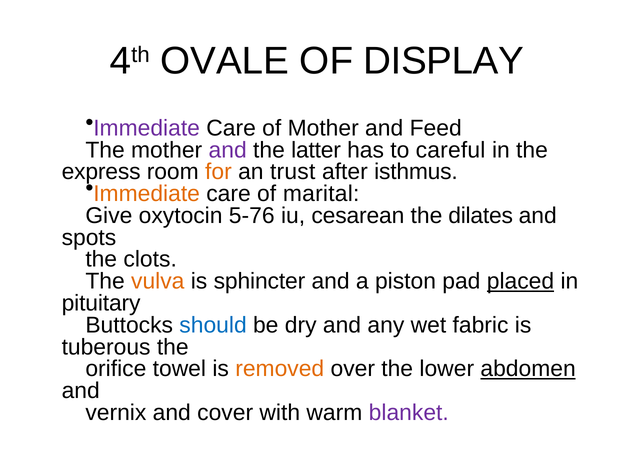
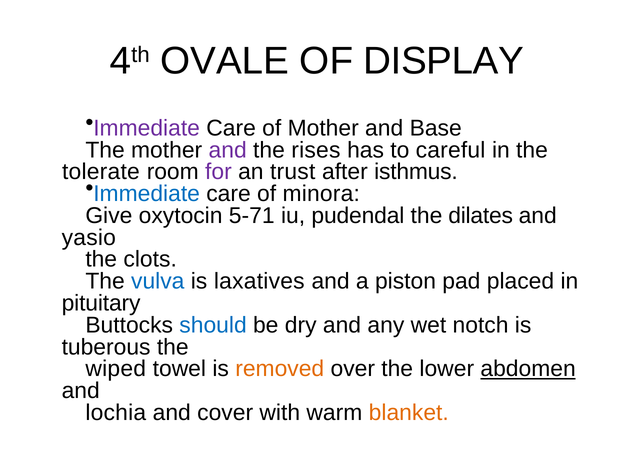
Feed: Feed -> Base (436, 128)
latter: latter -> rises (316, 150)
express: express -> tolerate (101, 172)
for colour: orange -> purple (218, 172)
Immediate colour: orange -> blue (147, 194)
marital: marital -> minora (321, 194)
5-76: 5-76 -> 5-71 (252, 216)
cesarean: cesarean -> pudendal (358, 216)
spots: spots -> yasio (89, 238)
vulva colour: orange -> blue (158, 282)
sphincter: sphincter -> laxatives (259, 282)
placed underline: present -> none (520, 282)
fabric: fabric -> notch (481, 326)
orifice: orifice -> wiped (116, 370)
vernix: vernix -> lochia (116, 413)
blanket colour: purple -> orange (409, 413)
